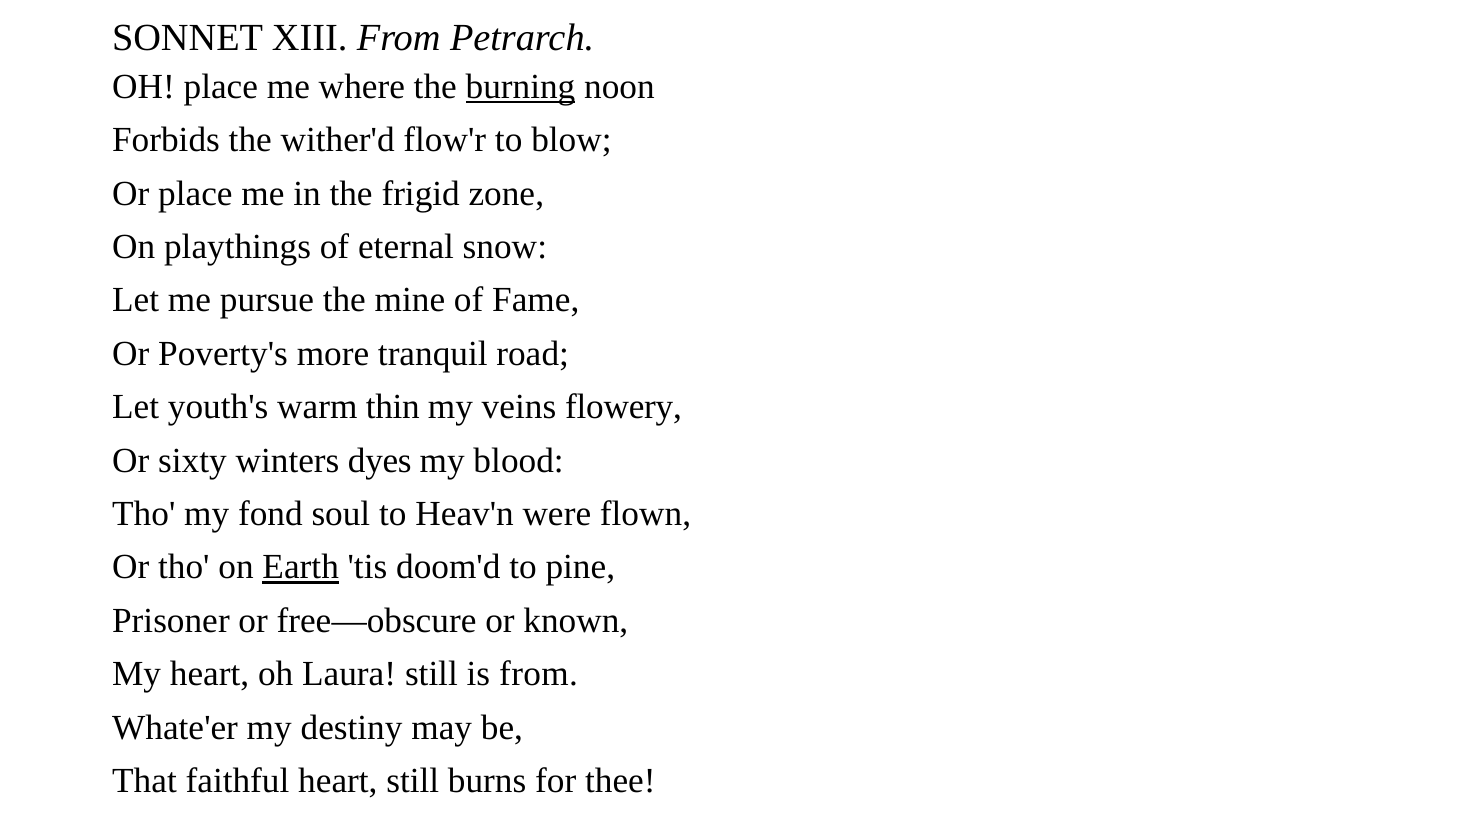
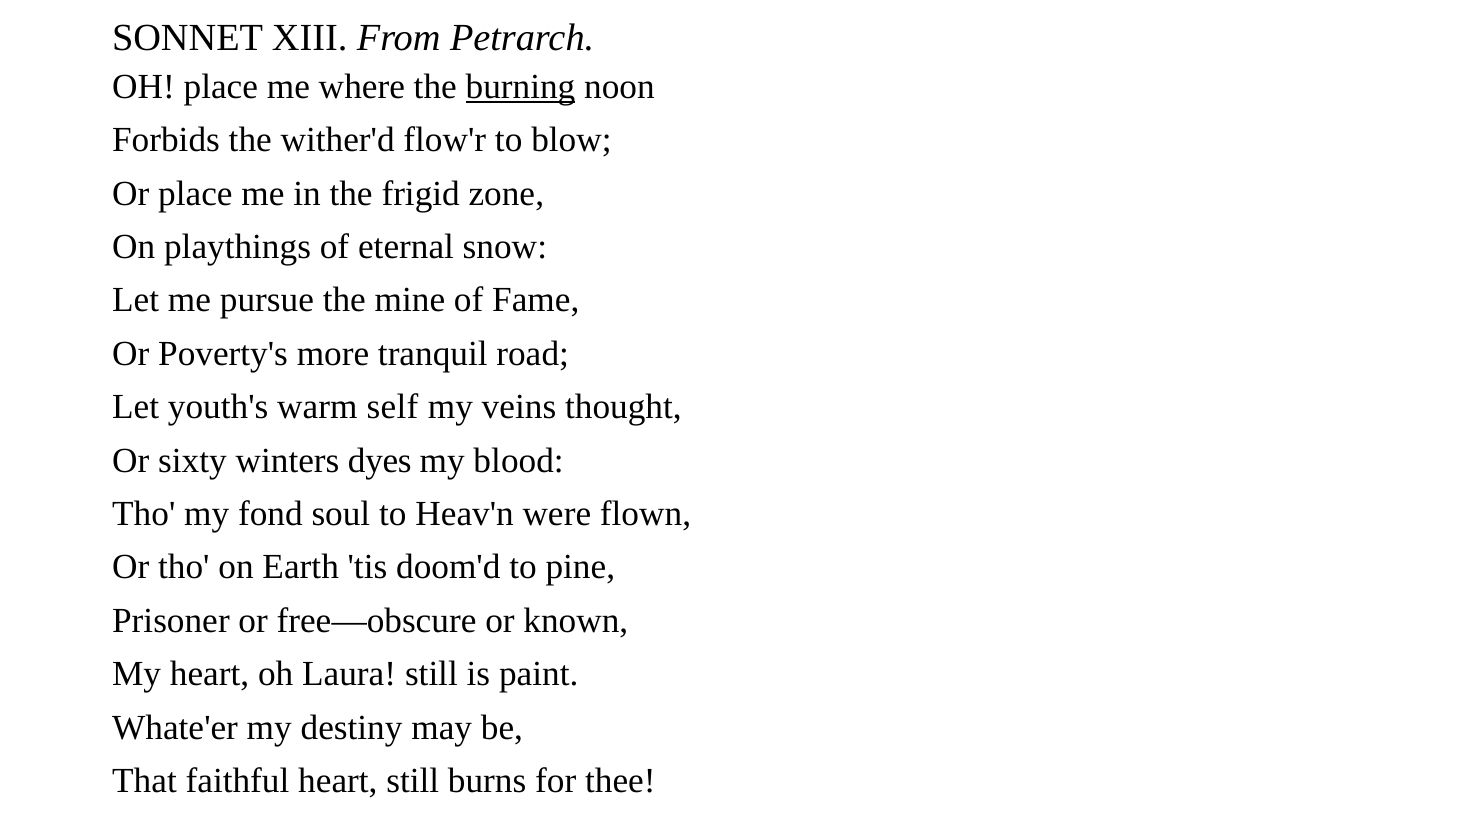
thin: thin -> self (392, 407)
flowery: flowery -> thought (623, 407)
Earth underline: present -> none (301, 567)
is from: from -> paint (539, 674)
